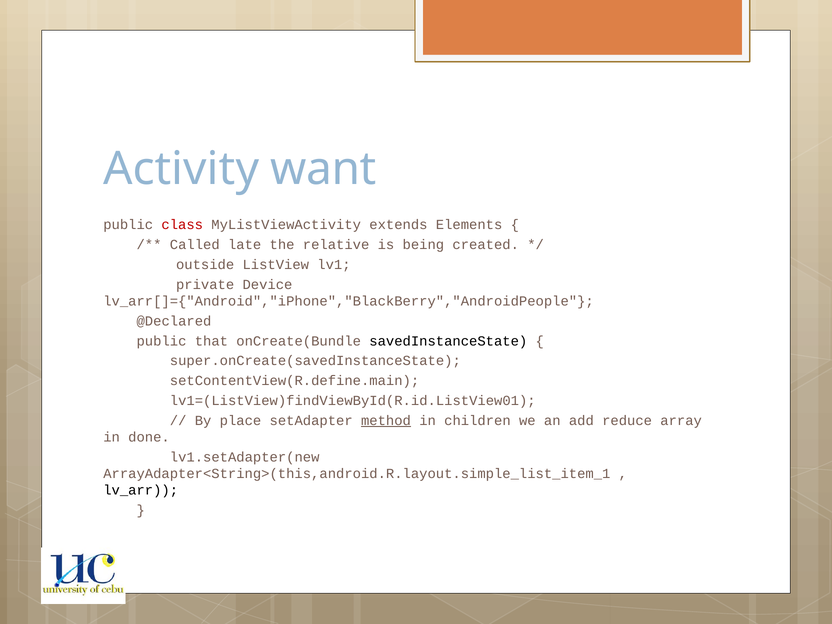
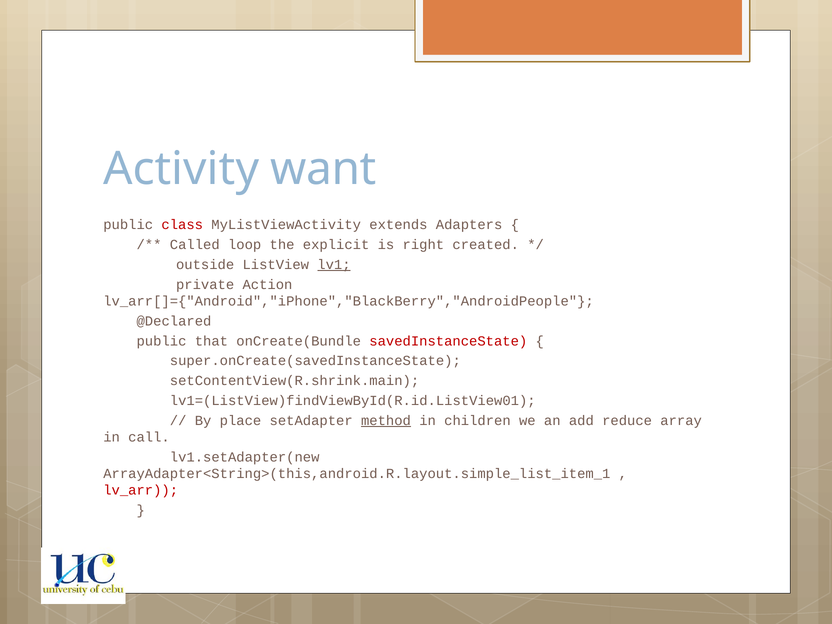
Elements: Elements -> Adapters (469, 225)
late: late -> loop (245, 245)
relative: relative -> explicit (336, 245)
being: being -> right (423, 245)
lv1 underline: none -> present (334, 265)
Device: Device -> Action (267, 285)
savedInstanceState colour: black -> red (448, 341)
setContentView(R.define.main: setContentView(R.define.main -> setContentView(R.shrink.main (295, 381)
done: done -> call (149, 437)
lv_arr colour: black -> red (141, 490)
